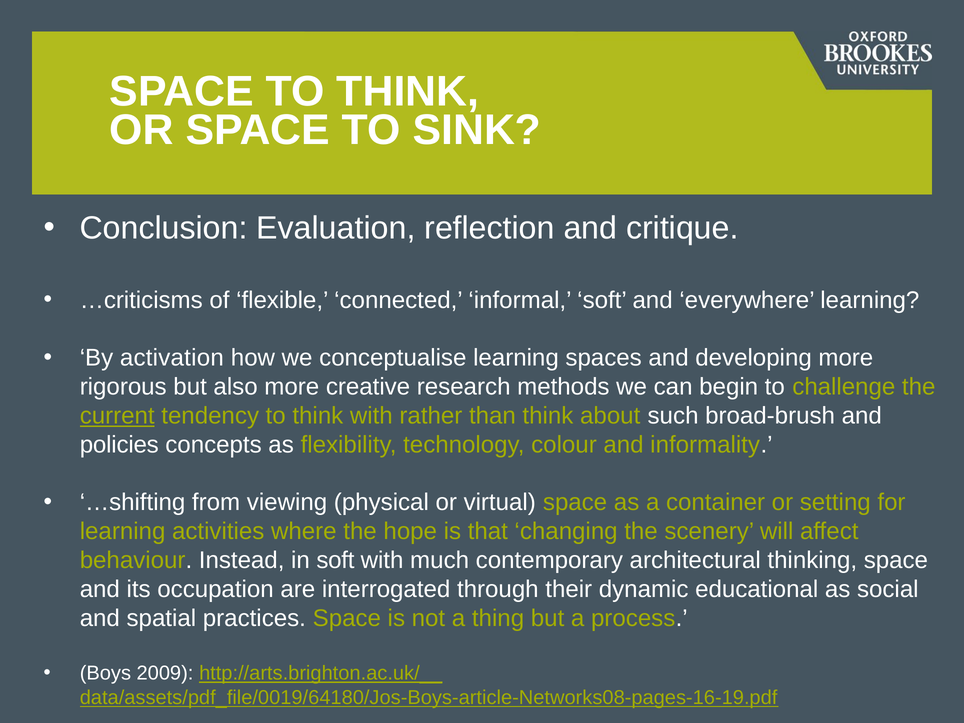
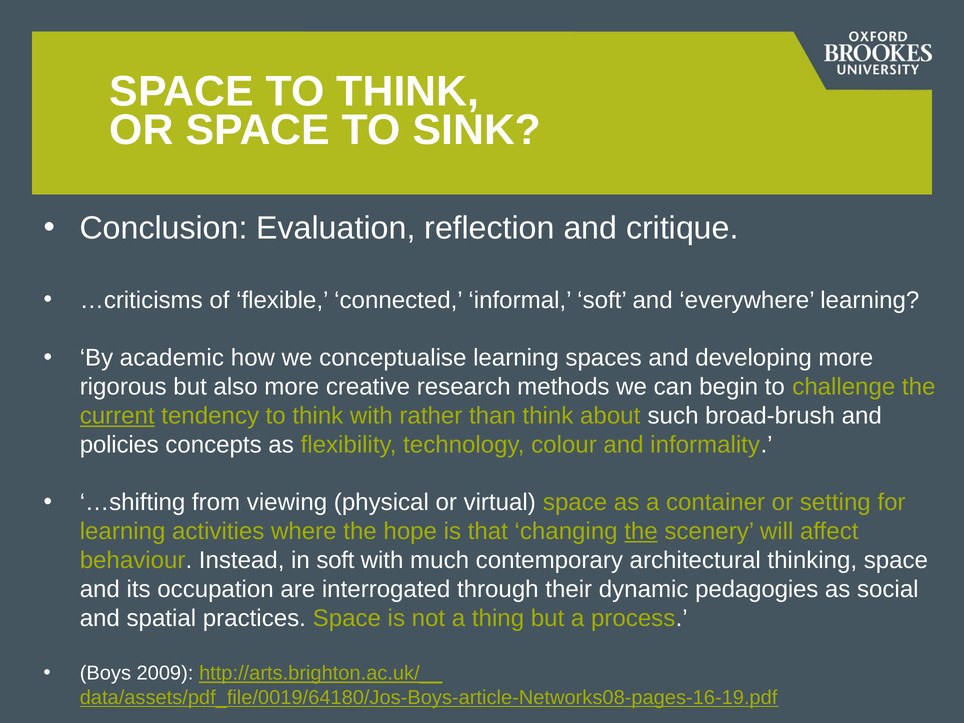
activation: activation -> academic (172, 358)
the underline: none -> present (641, 531)
educational: educational -> pedagogies (757, 589)
